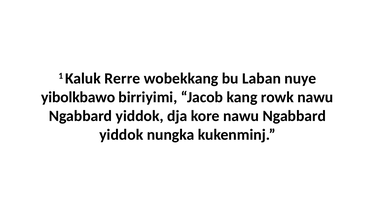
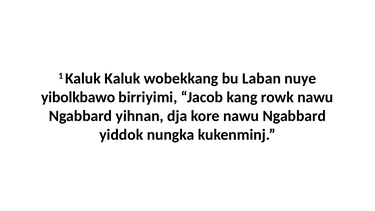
Kaluk Rerre: Rerre -> Kaluk (122, 78)
yiddok: yiddok -> yihnan (140, 116)
